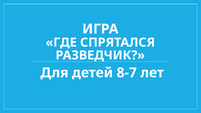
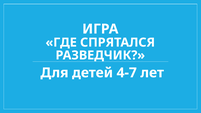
8-7: 8-7 -> 4-7 (127, 73)
